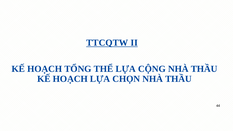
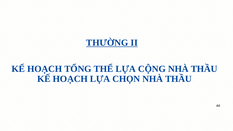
TTCQTW: TTCQTW -> THƯỜNG (107, 43)
